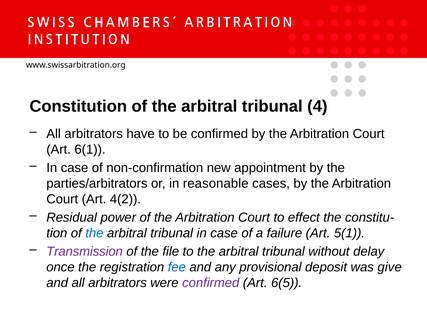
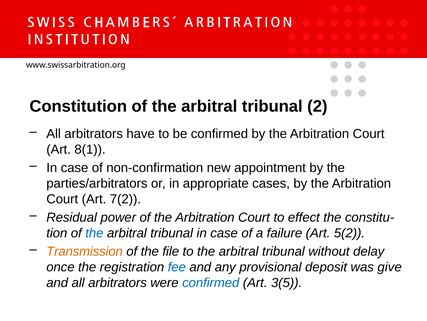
4: 4 -> 2 (317, 106)
6(1: 6(1 -> 8(1 (90, 149)
reasonable: reasonable -> appropriate (216, 183)
4(2: 4(2 -> 7(2 (125, 199)
5(1: 5(1 -> 5(2 (349, 233)
Transmission colour: purple -> orange (85, 251)
confirmed colour: purple -> blue (211, 282)
6(5: 6(5 -> 3(5 (287, 282)
